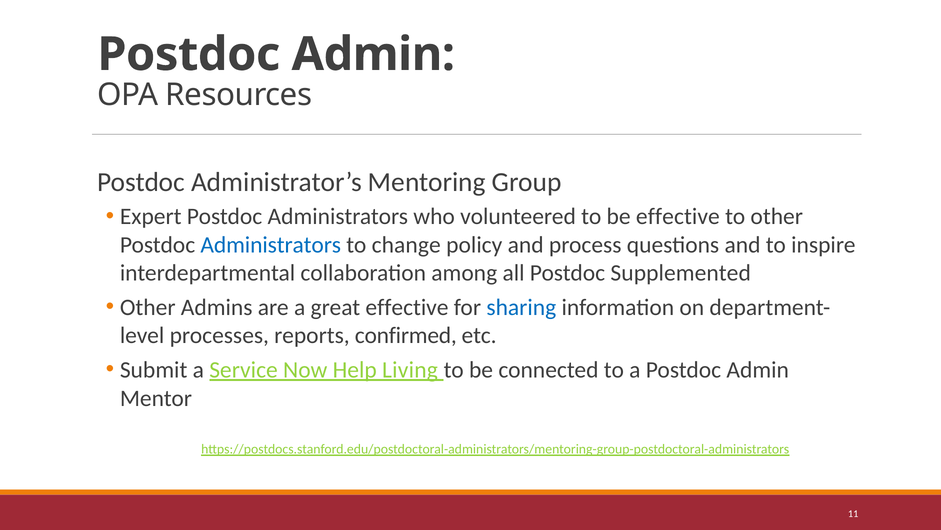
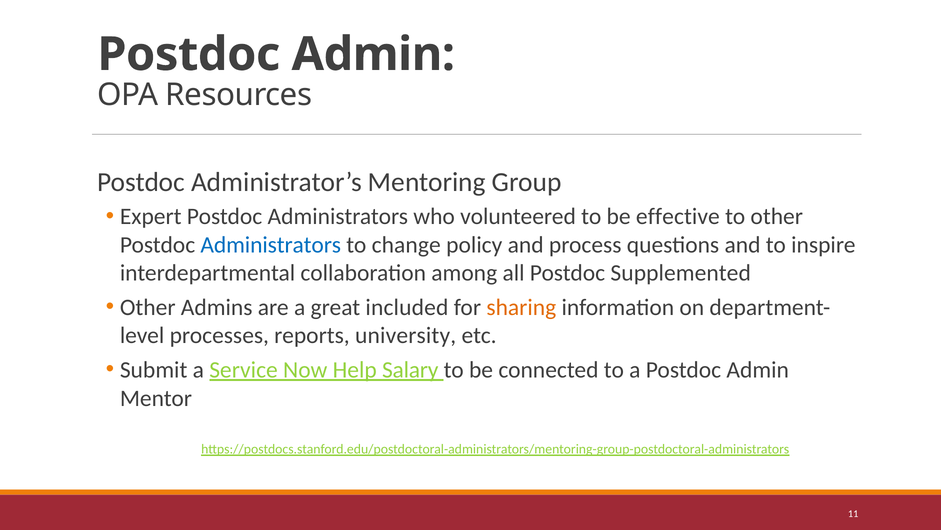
great effective: effective -> included (407, 307)
sharing colour: blue -> orange (521, 307)
confirmed: confirmed -> university (406, 335)
Living: Living -> Salary (410, 369)
